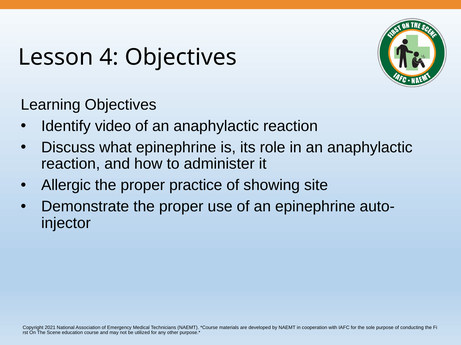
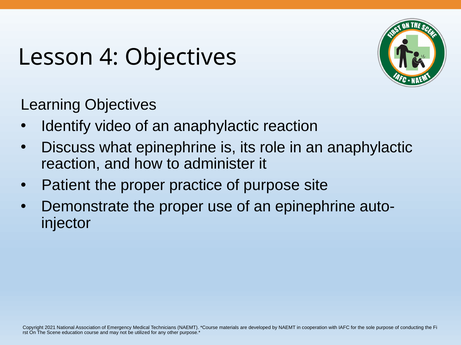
Allergic: Allergic -> Patient (66, 186)
of showing: showing -> purpose (272, 186)
